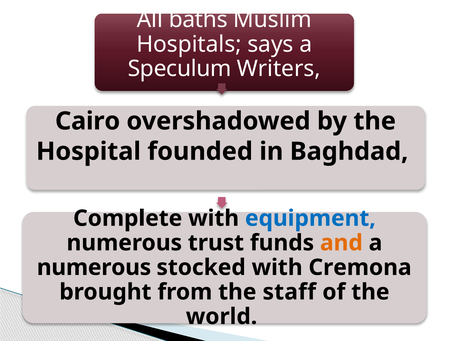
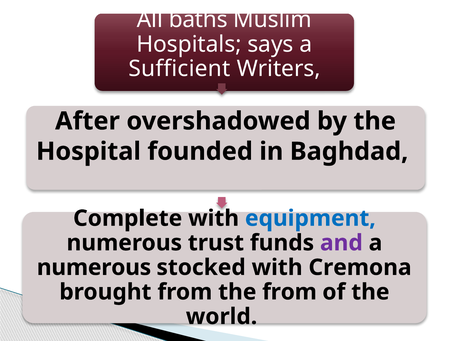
Speculum: Speculum -> Sufficient (179, 69)
Cairo: Cairo -> After (87, 121)
and colour: orange -> purple (341, 243)
the staff: staff -> from (290, 292)
